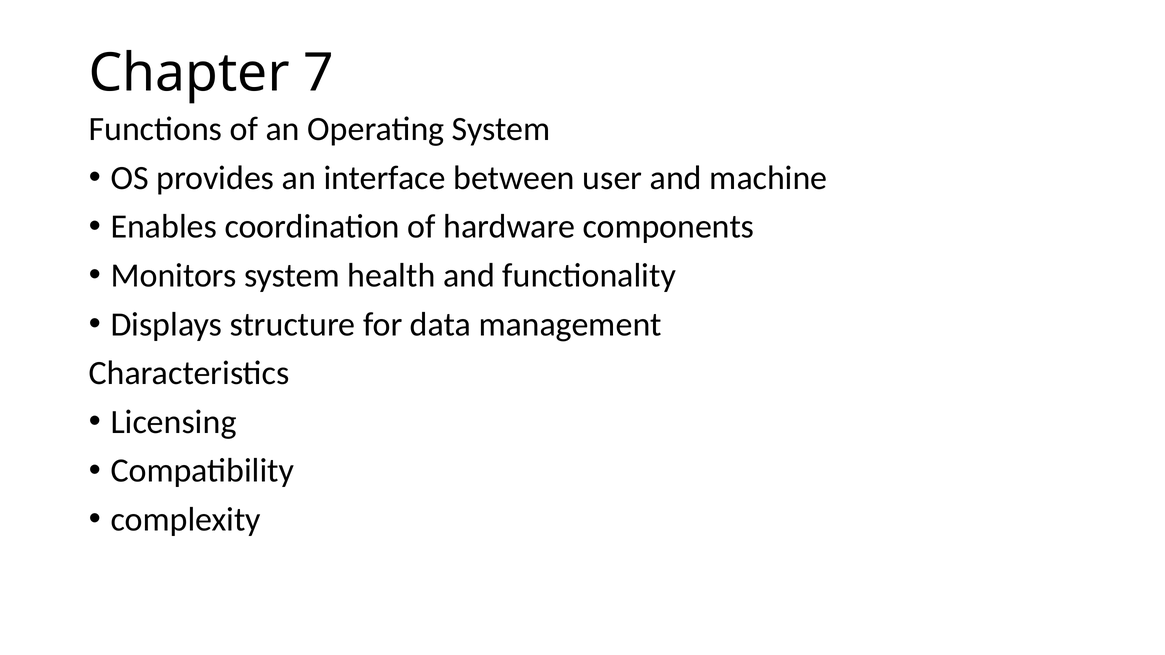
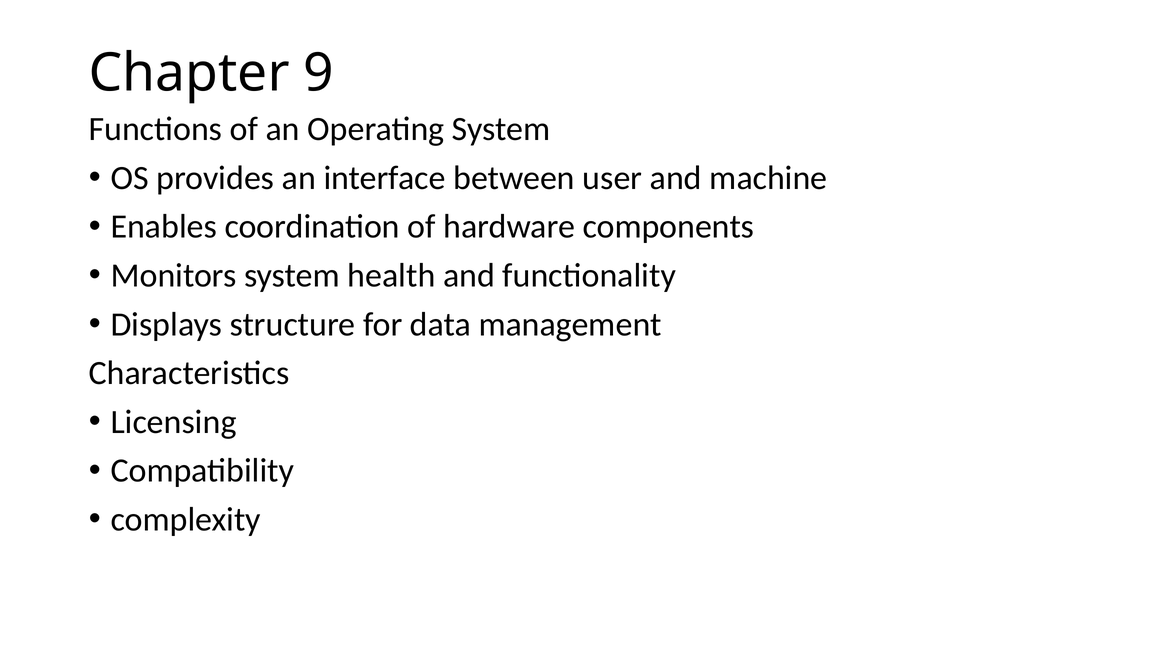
7: 7 -> 9 (319, 73)
